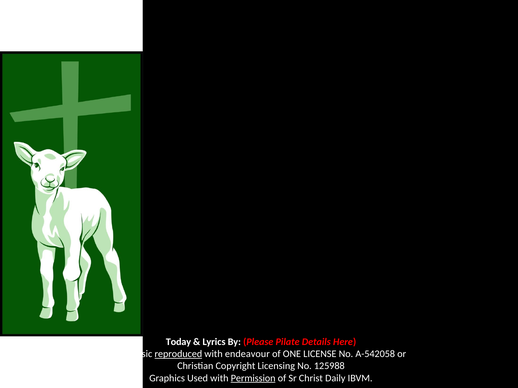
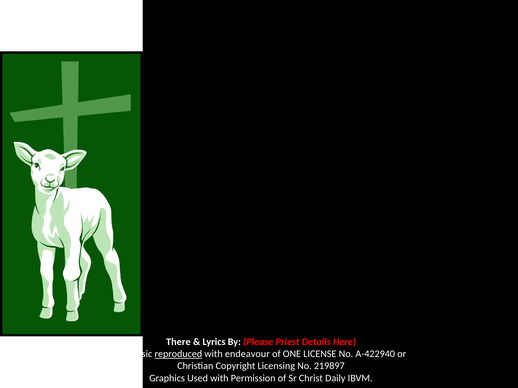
Today: Today -> There (178, 342)
Pilate: Pilate -> Priest (288, 342)
A-542058: A-542058 -> A-422940 (375, 354)
125988: 125988 -> 219897 (329, 366)
Permission underline: present -> none (253, 379)
